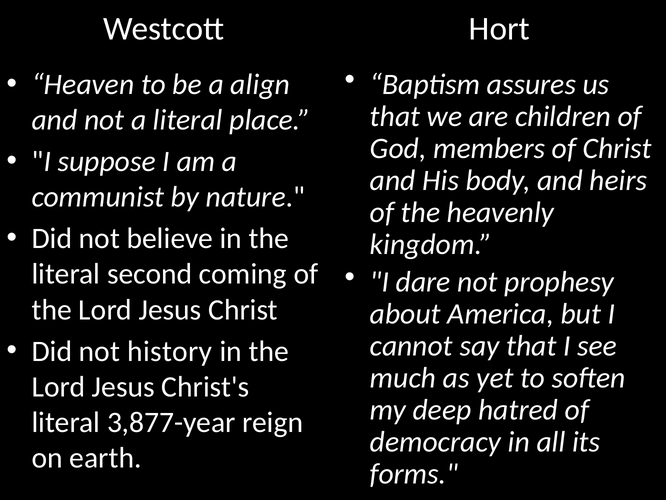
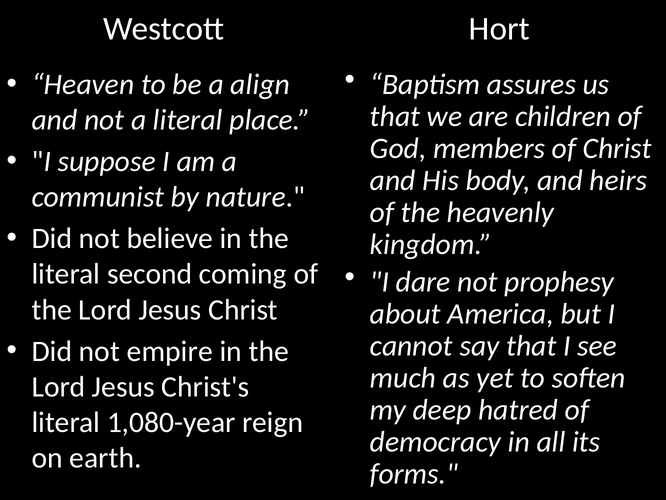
history: history -> empire (170, 351)
3,877-year: 3,877-year -> 1,080-year (171, 422)
